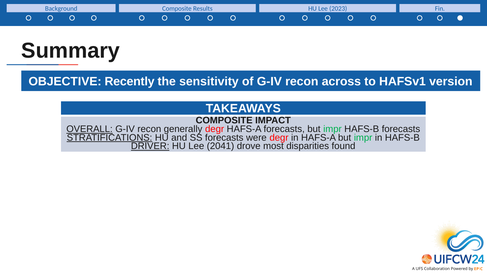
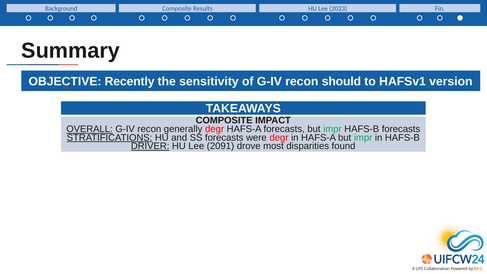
across: across -> should (341, 82)
2041: 2041 -> 2091 (220, 146)
